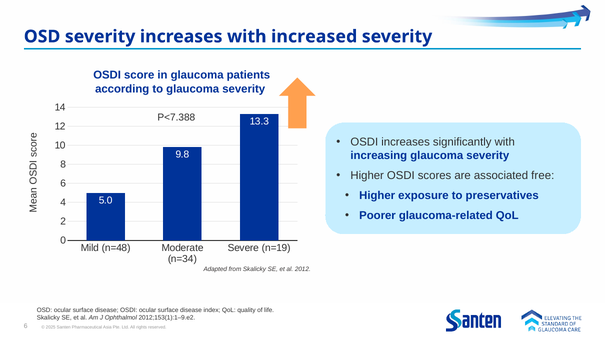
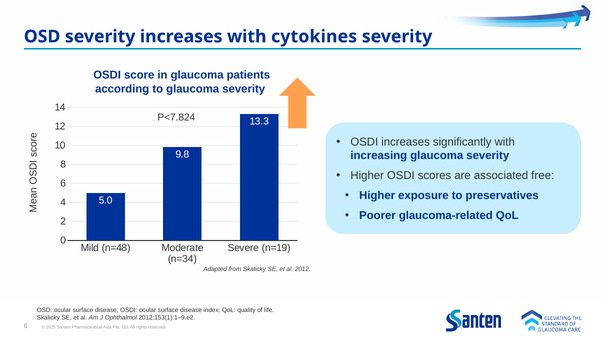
increased: increased -> cytokines (314, 37)
P<7.388: P<7.388 -> P<7.824 (176, 117)
